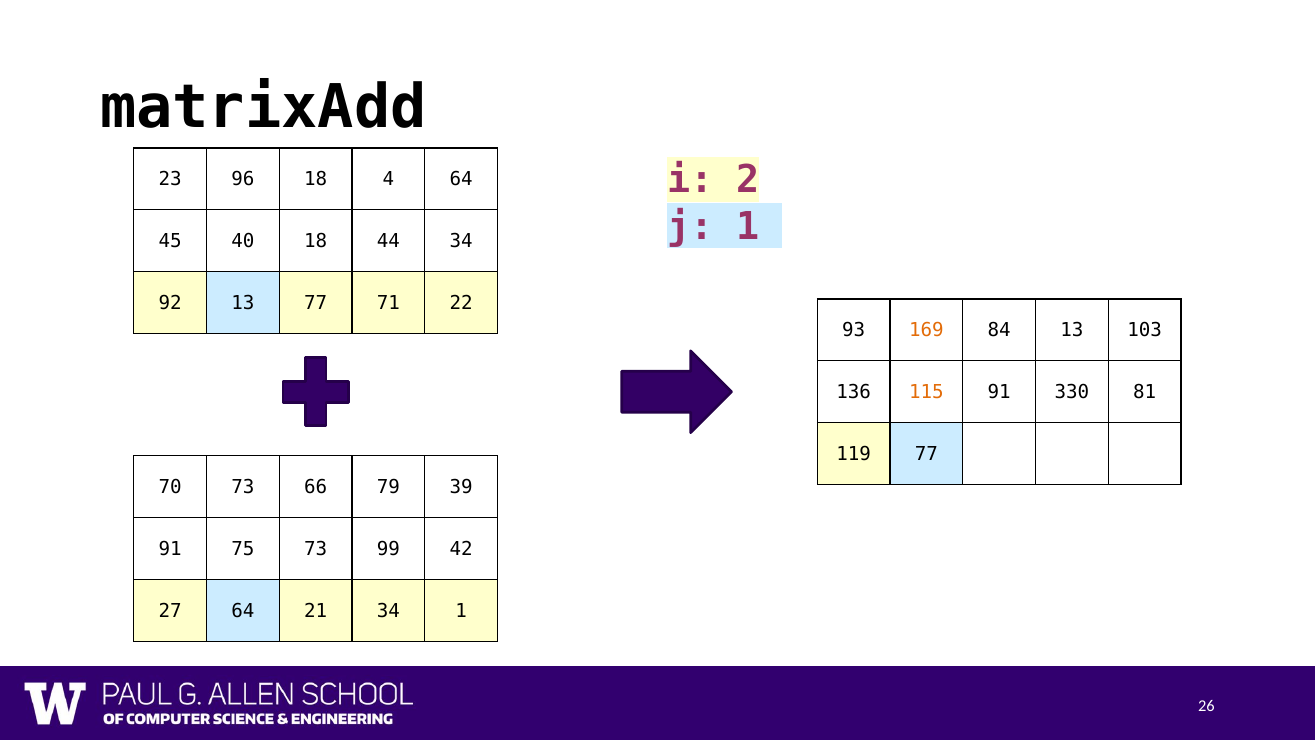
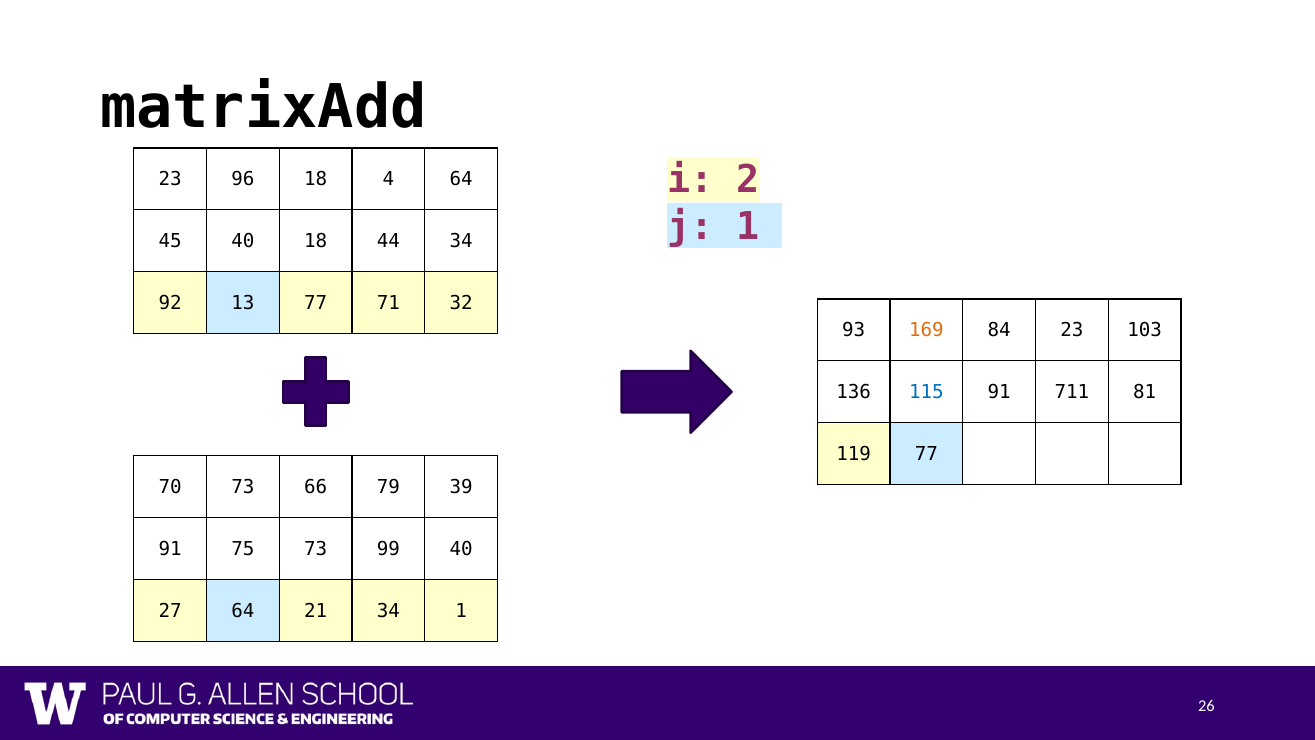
22: 22 -> 32 (461, 303)
84 13: 13 -> 23 (1072, 330)
115 colour: orange -> blue (926, 392)
330: 330 -> 711 (1072, 392)
99 42: 42 -> 40 (461, 549)
